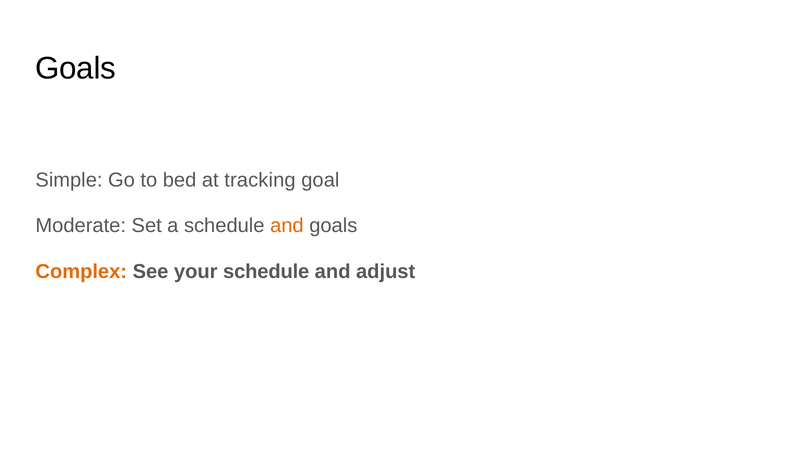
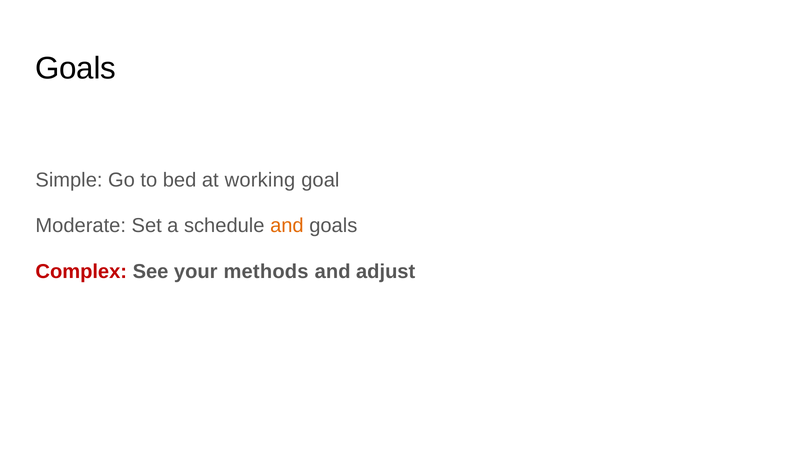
tracking: tracking -> working (260, 180)
Complex colour: orange -> red (81, 271)
your schedule: schedule -> methods (266, 271)
